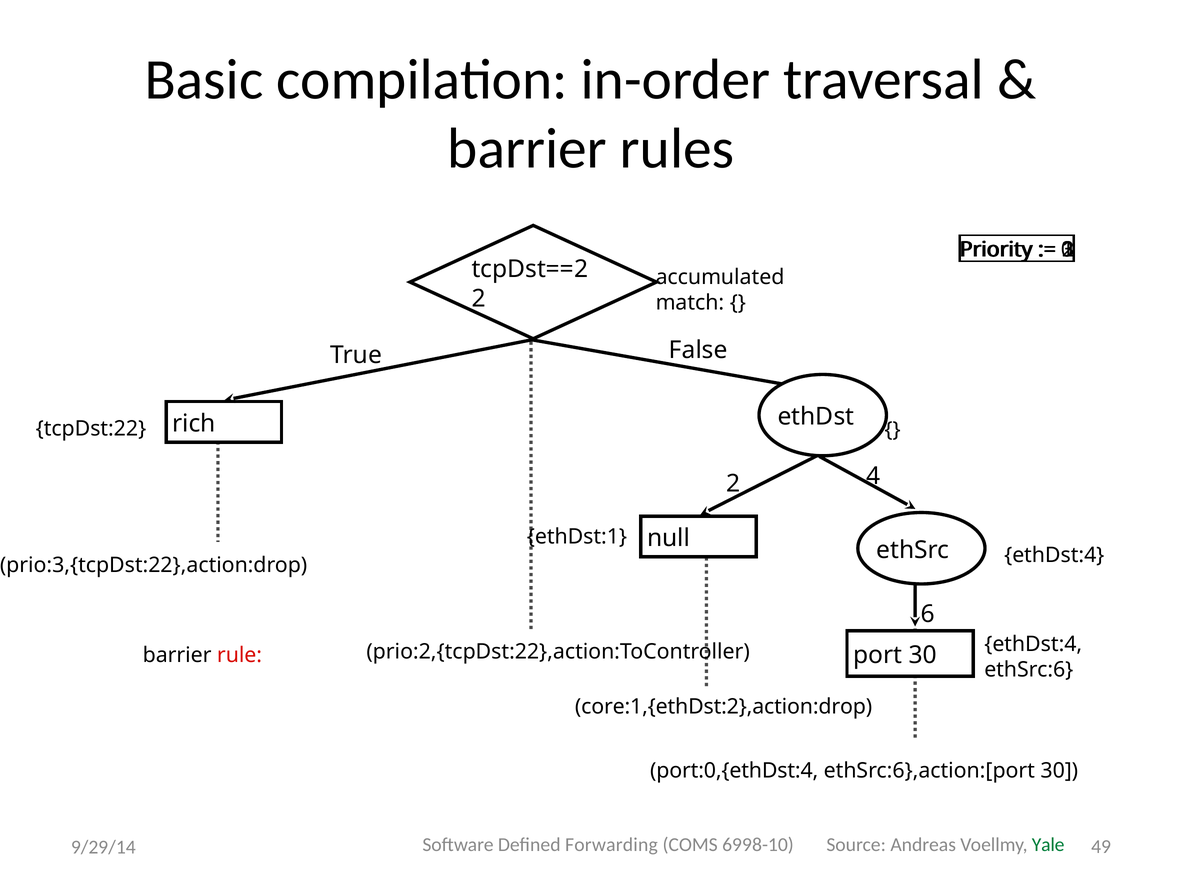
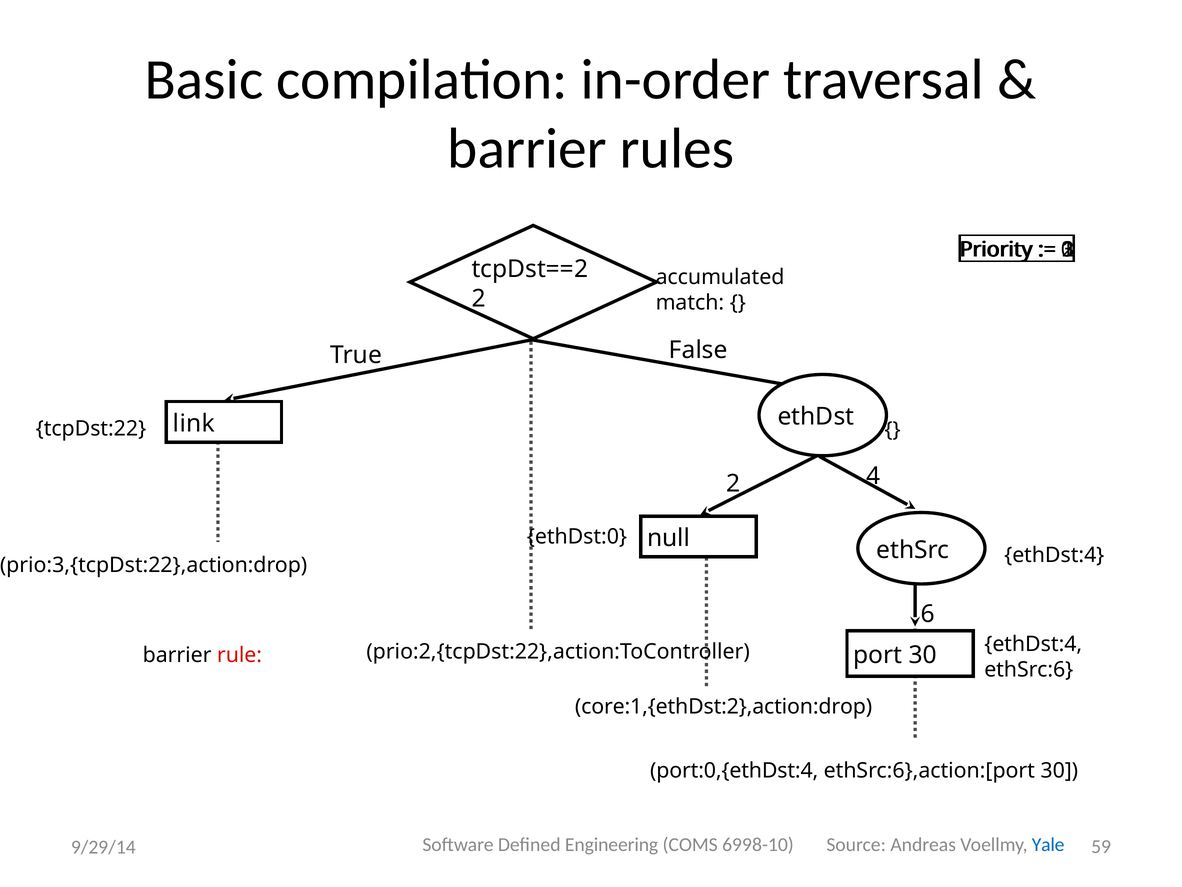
rich: rich -> link (194, 423)
ethDst:1: ethDst:1 -> ethDst:0 (577, 537)
Forwarding: Forwarding -> Engineering (612, 844)
49: 49 -> 59 (1101, 846)
Yale colour: green -> blue (1048, 844)
